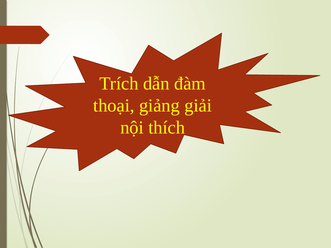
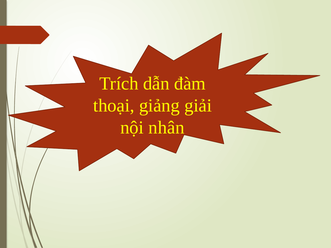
thích: thích -> nhân (167, 128)
